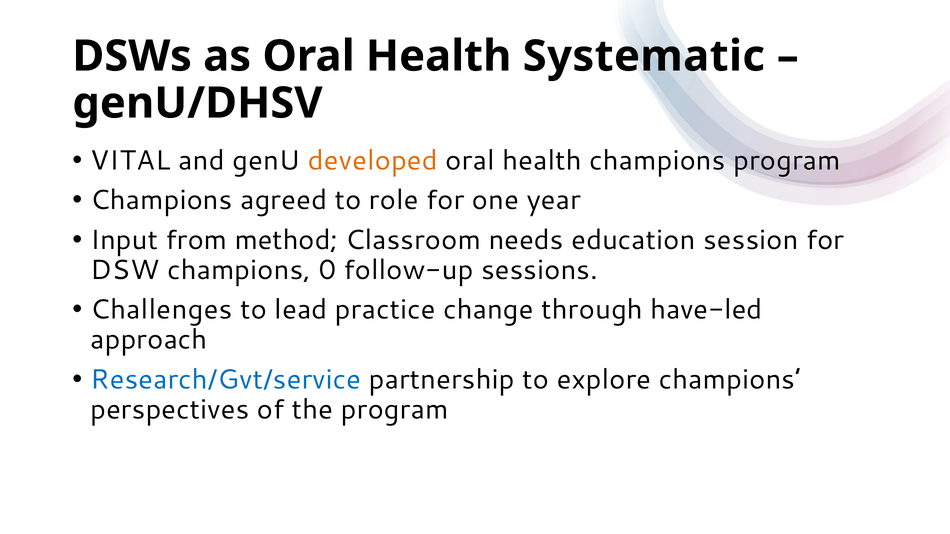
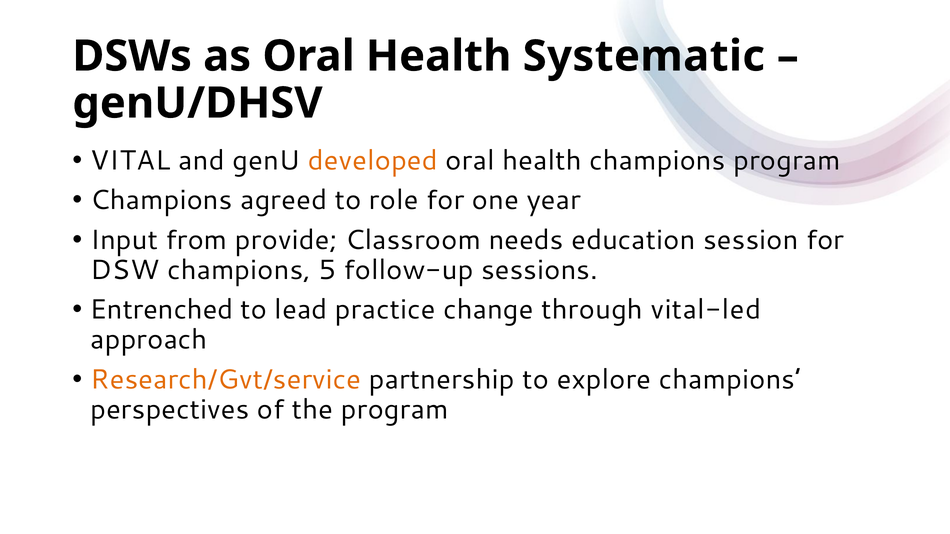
method: method -> provide (286, 240)
0: 0 -> 5 (327, 270)
Challenges: Challenges -> Entrenched (162, 310)
have-led: have-led -> vital-led (706, 310)
Research/Gvt/service colour: blue -> orange (226, 380)
